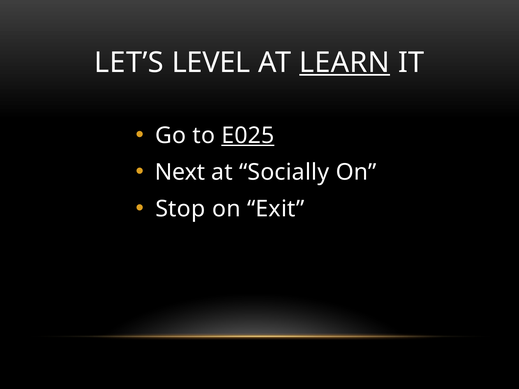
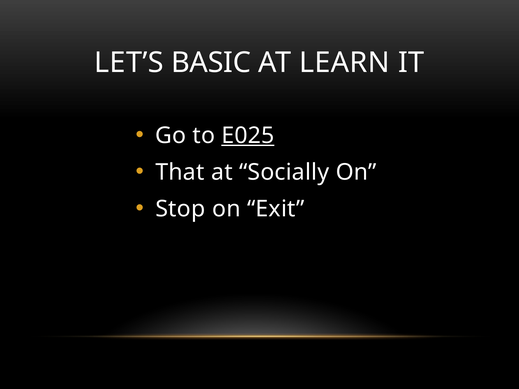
LEVEL: LEVEL -> BASIC (211, 63)
LEARN underline: present -> none (344, 63)
Next: Next -> That (180, 172)
